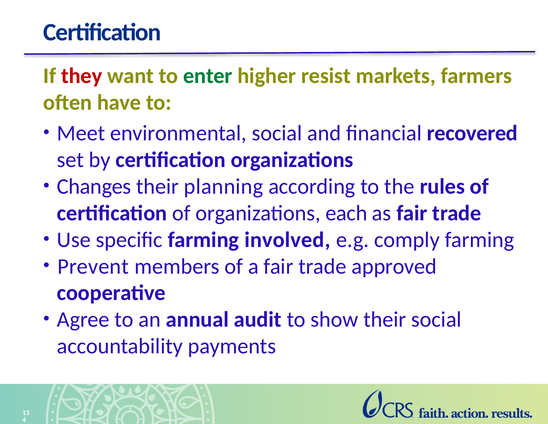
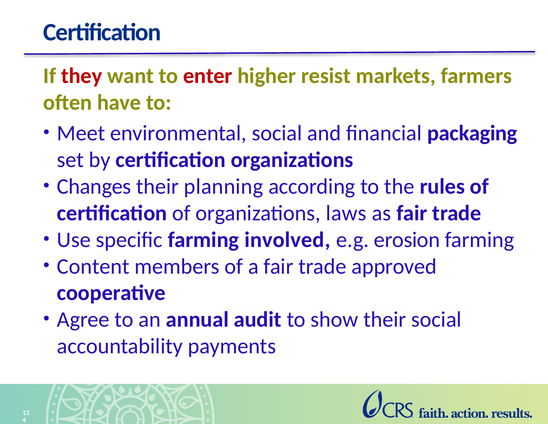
enter colour: green -> red (208, 76)
recovered: recovered -> packaging (472, 133)
each: each -> laws (346, 213)
comply: comply -> erosion (407, 239)
Prevent: Prevent -> Content (93, 266)
